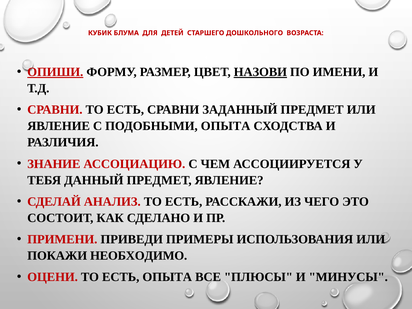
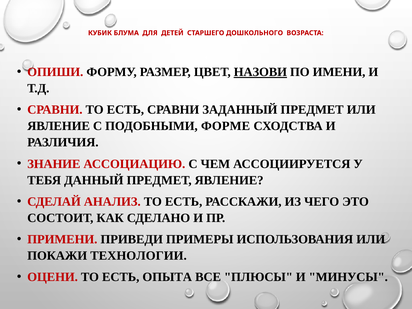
ОПИШИ underline: present -> none (55, 72)
ПОДОБНЫМИ ОПЫТА: ОПЫТА -> ФОРМЕ (226, 126)
НЕОБХОДИМО: НЕОБХОДИМО -> ТЕХНОЛОГИИ (139, 256)
